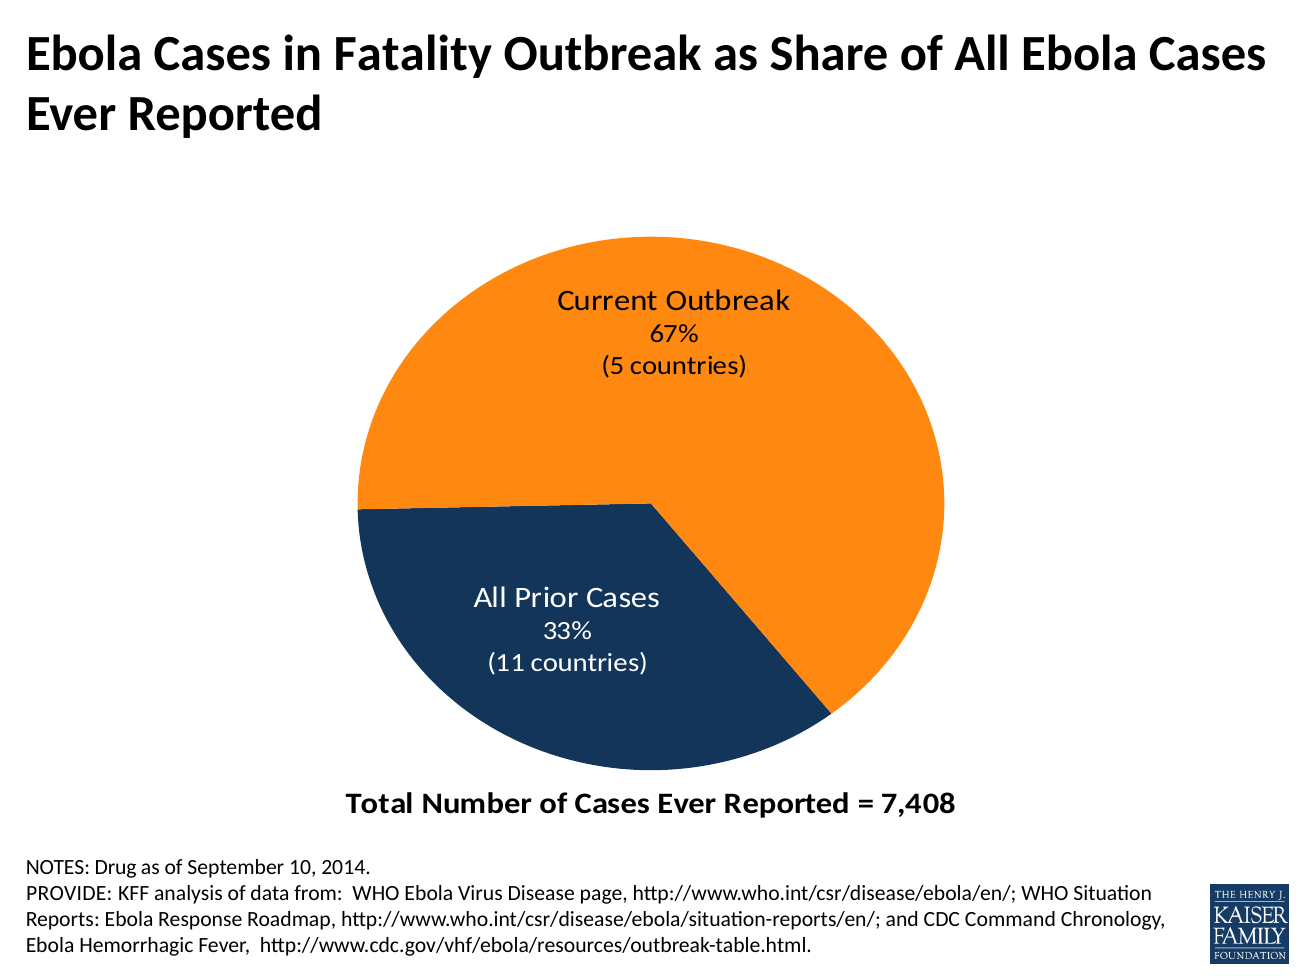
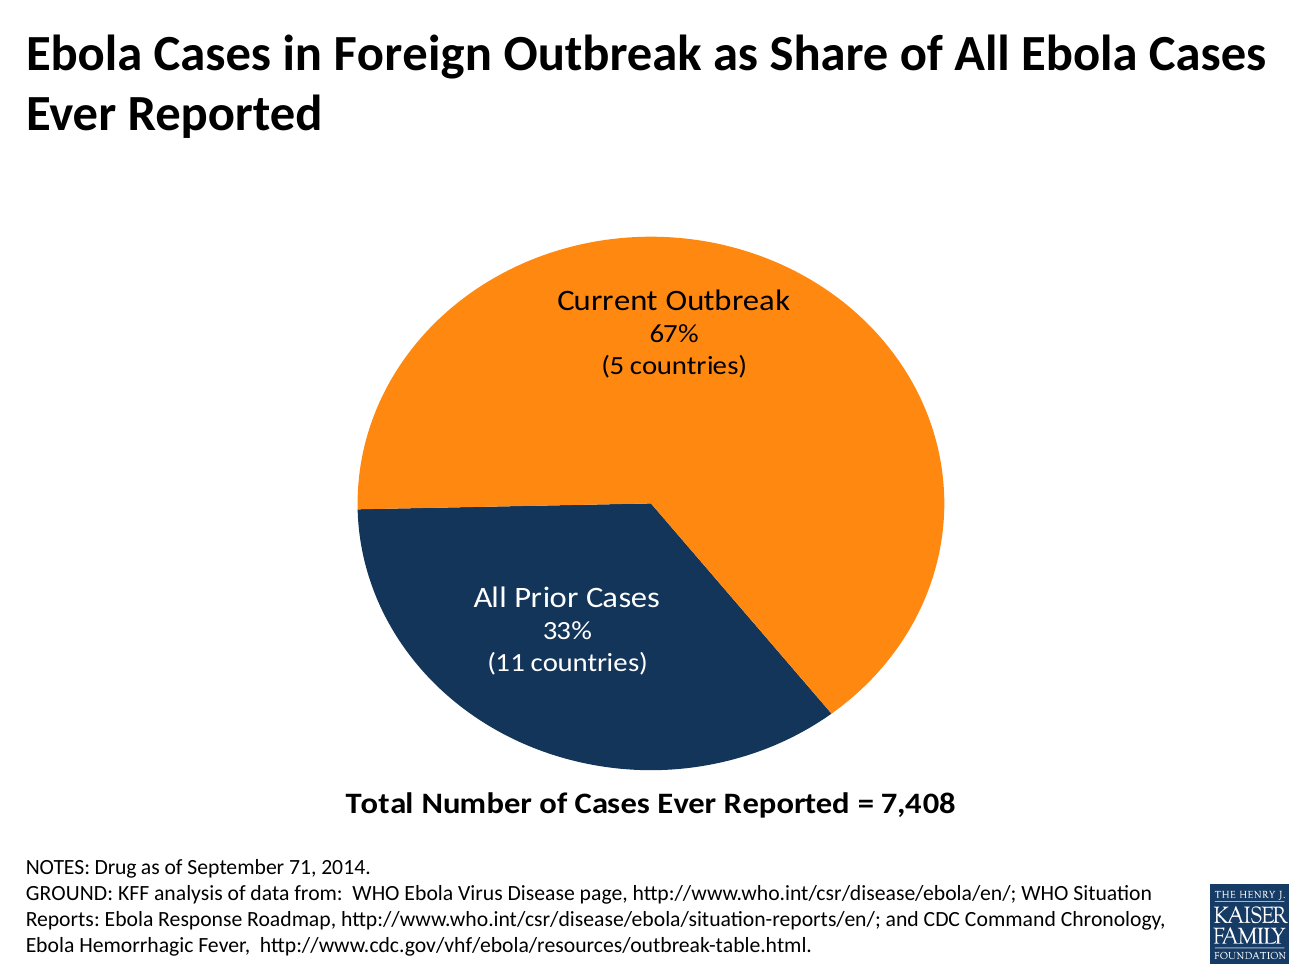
Fatality: Fatality -> Foreign (413, 53)
10: 10 -> 71 (303, 867)
PROVIDE: PROVIDE -> GROUND (69, 893)
